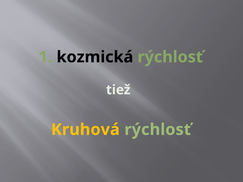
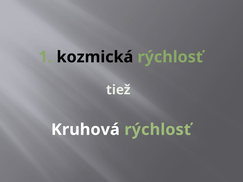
Kruhová colour: yellow -> white (85, 130)
